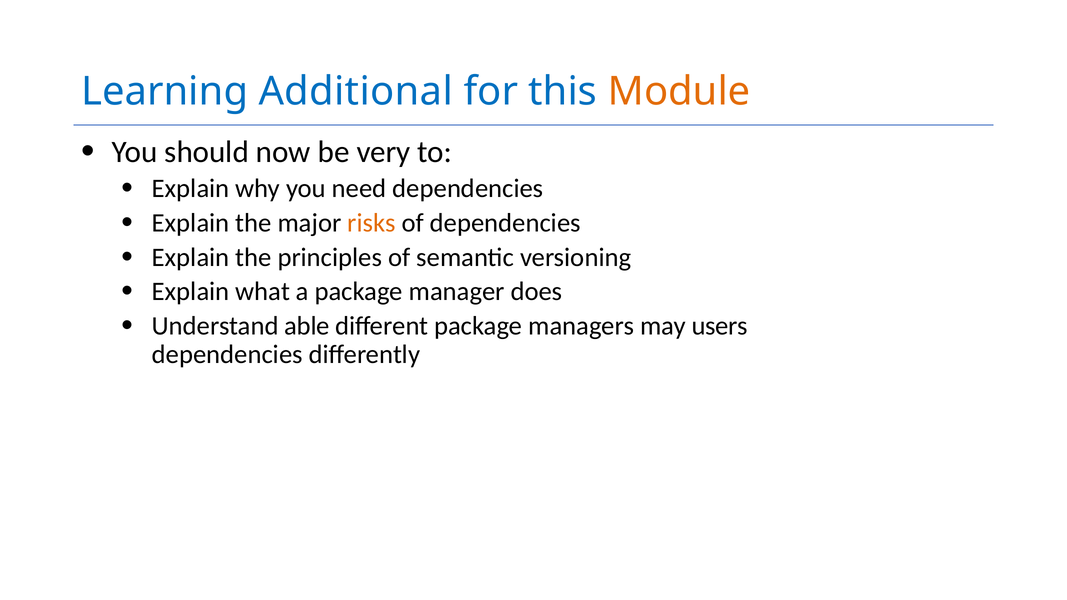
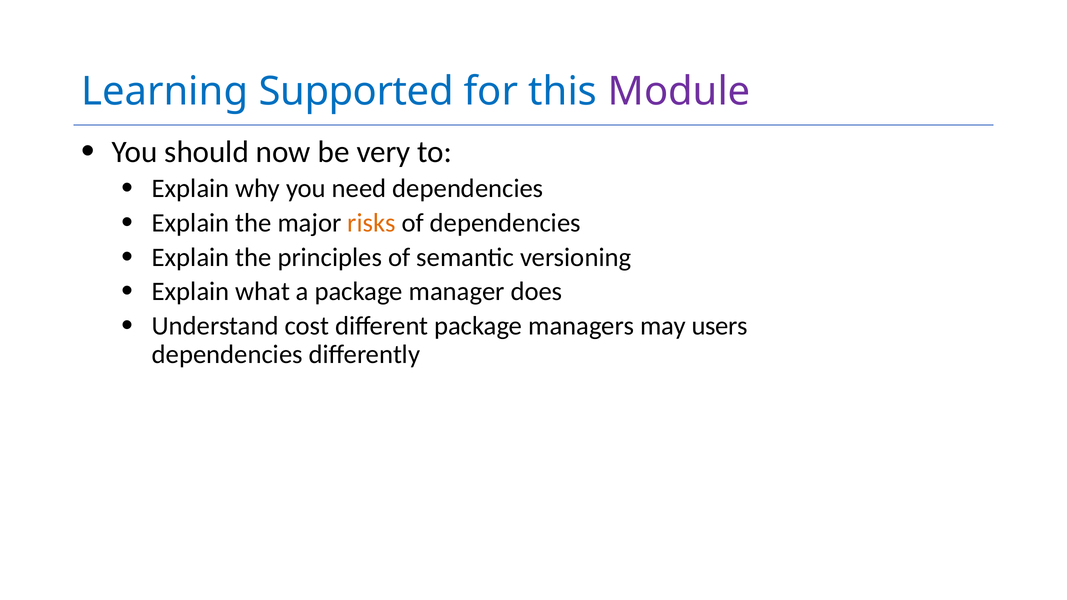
Additional: Additional -> Supported (356, 92)
Module colour: orange -> purple (679, 92)
able: able -> cost (307, 326)
